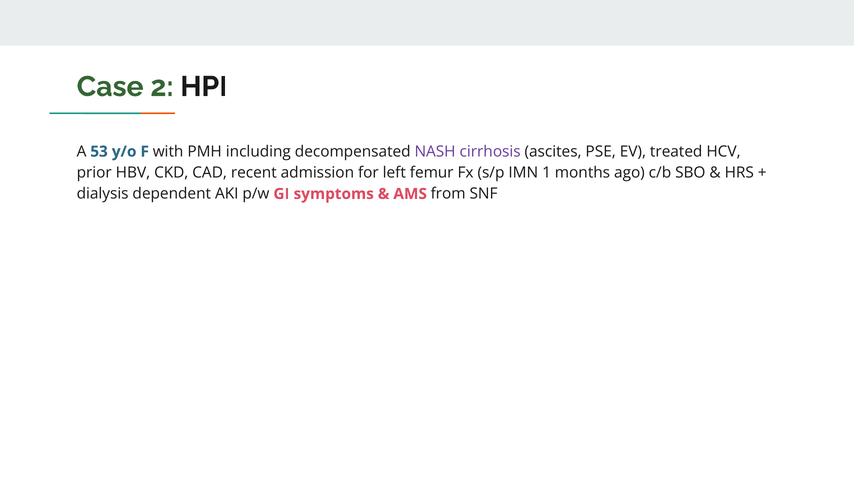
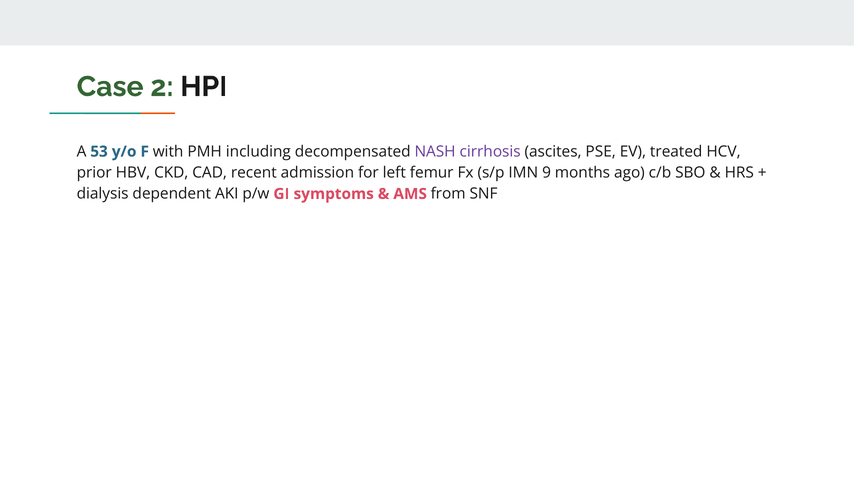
1: 1 -> 9 (547, 173)
